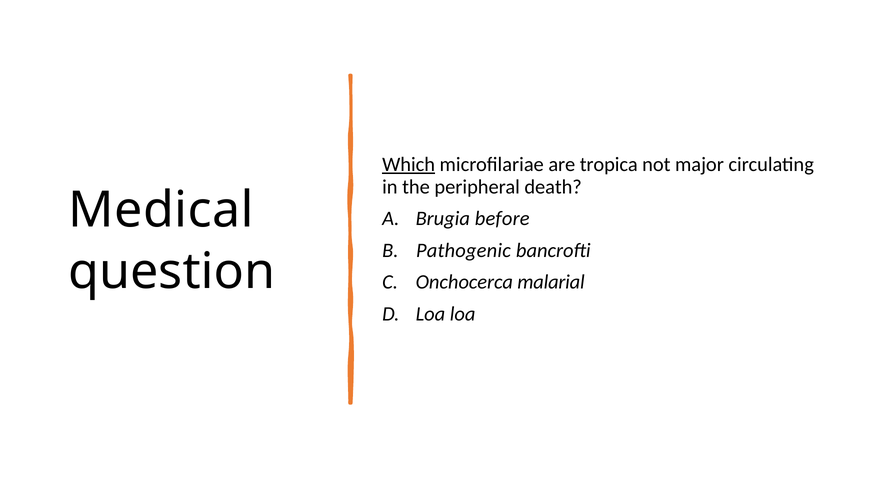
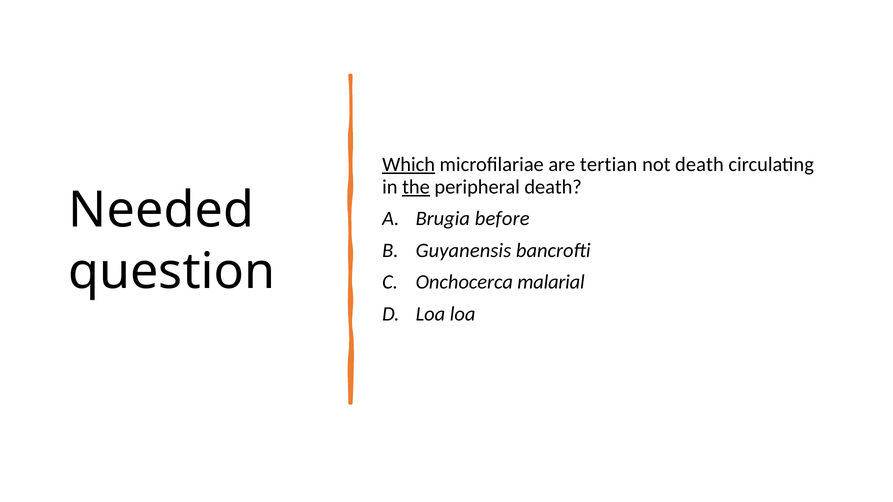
tropica: tropica -> tertian (609, 165)
not major: major -> death (699, 165)
the underline: none -> present (416, 187)
Medical: Medical -> Needed (161, 210)
Pathogenic: Pathogenic -> Guyanensis (463, 251)
